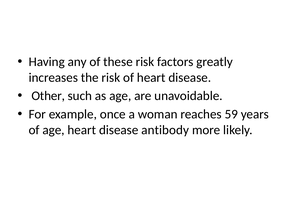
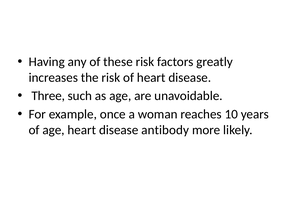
Other: Other -> Three (48, 96)
59: 59 -> 10 (231, 114)
